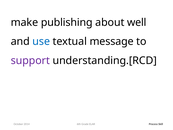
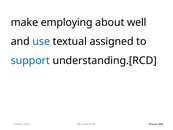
publishing: publishing -> employing (67, 22)
message: message -> assigned (112, 41)
support colour: purple -> blue (30, 60)
